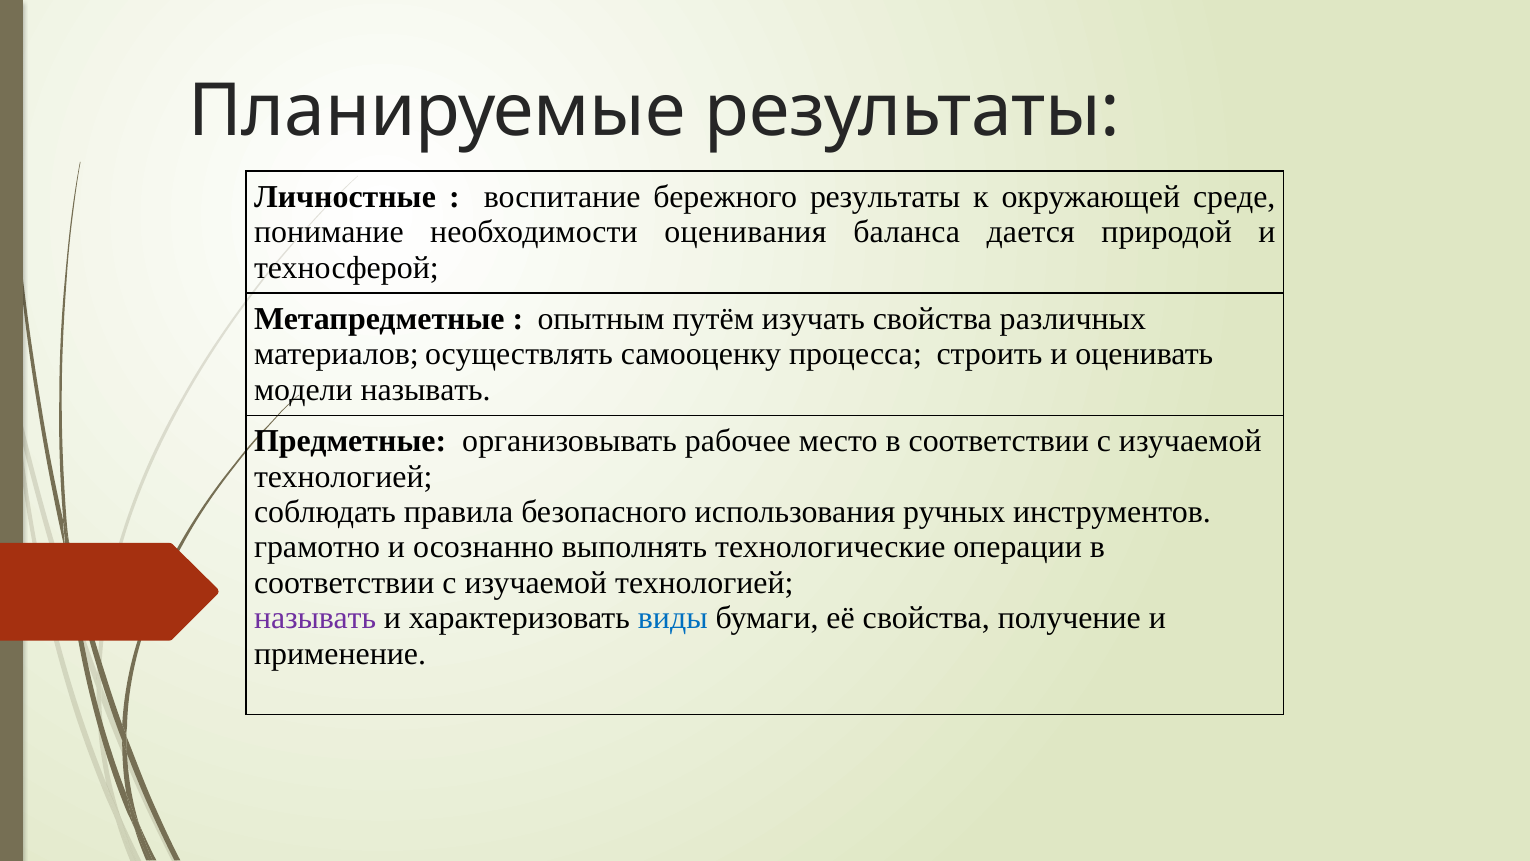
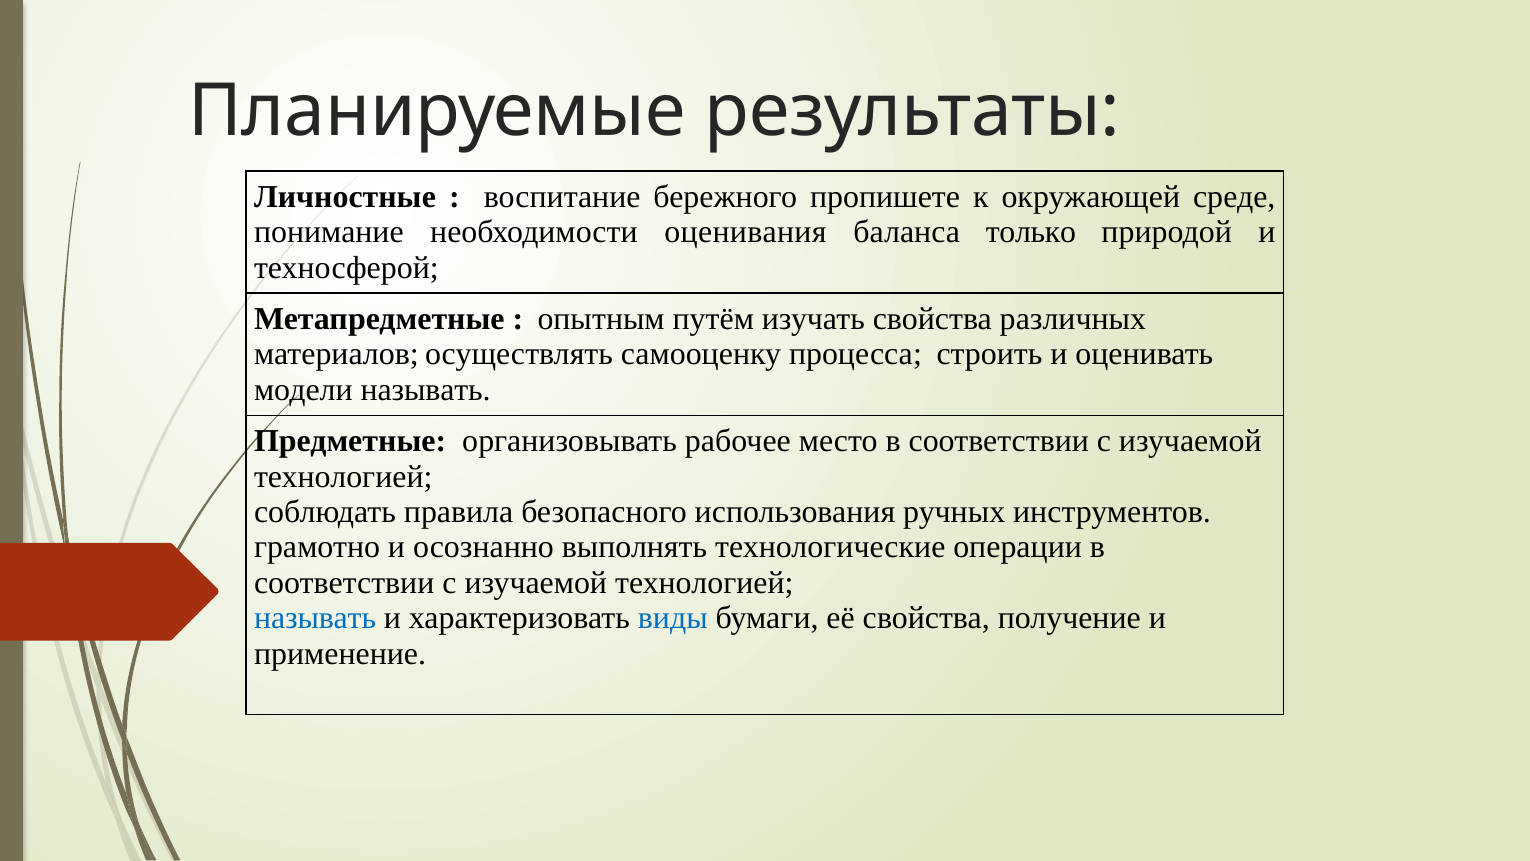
бережного результаты: результаты -> пропишете (885, 197)
дается: дается -> только (1031, 232)
называть colour: purple -> blue (315, 618)
